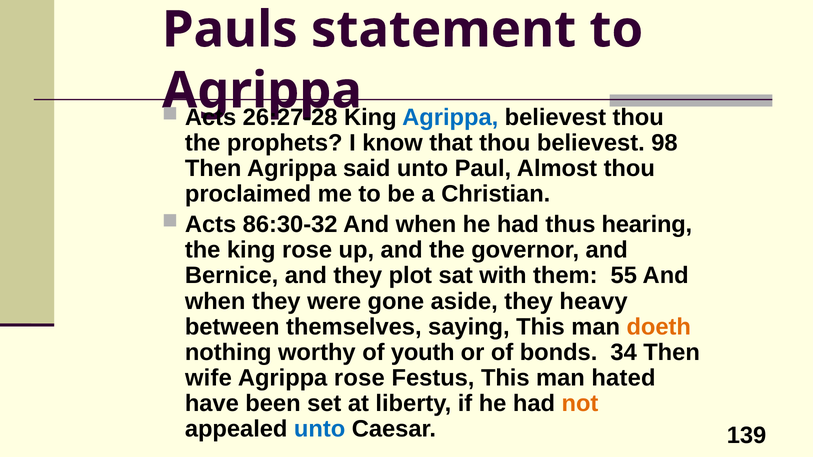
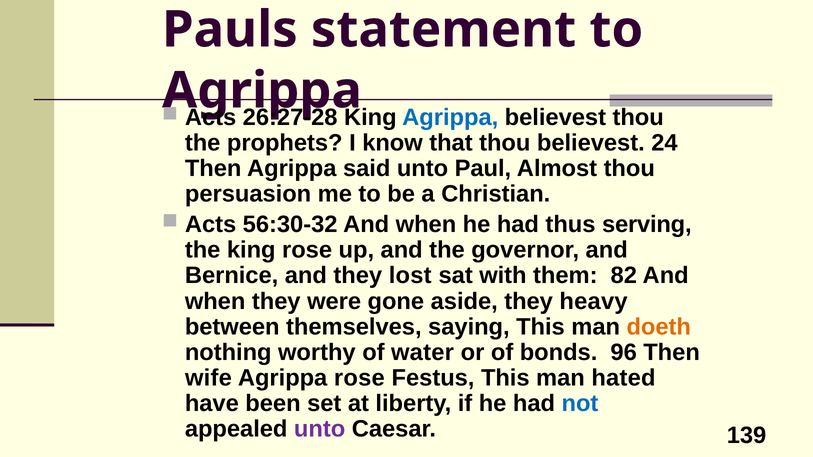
98: 98 -> 24 (664, 143)
proclaimed: proclaimed -> persuasion (248, 194)
86:30-32: 86:30-32 -> 56:30-32 (290, 225)
hearing: hearing -> serving (647, 225)
plot: plot -> lost (410, 276)
55: 55 -> 82 (624, 276)
youth: youth -> water (423, 353)
34: 34 -> 96 (624, 353)
not colour: orange -> blue (580, 404)
unto colour: blue -> purple (320, 429)
